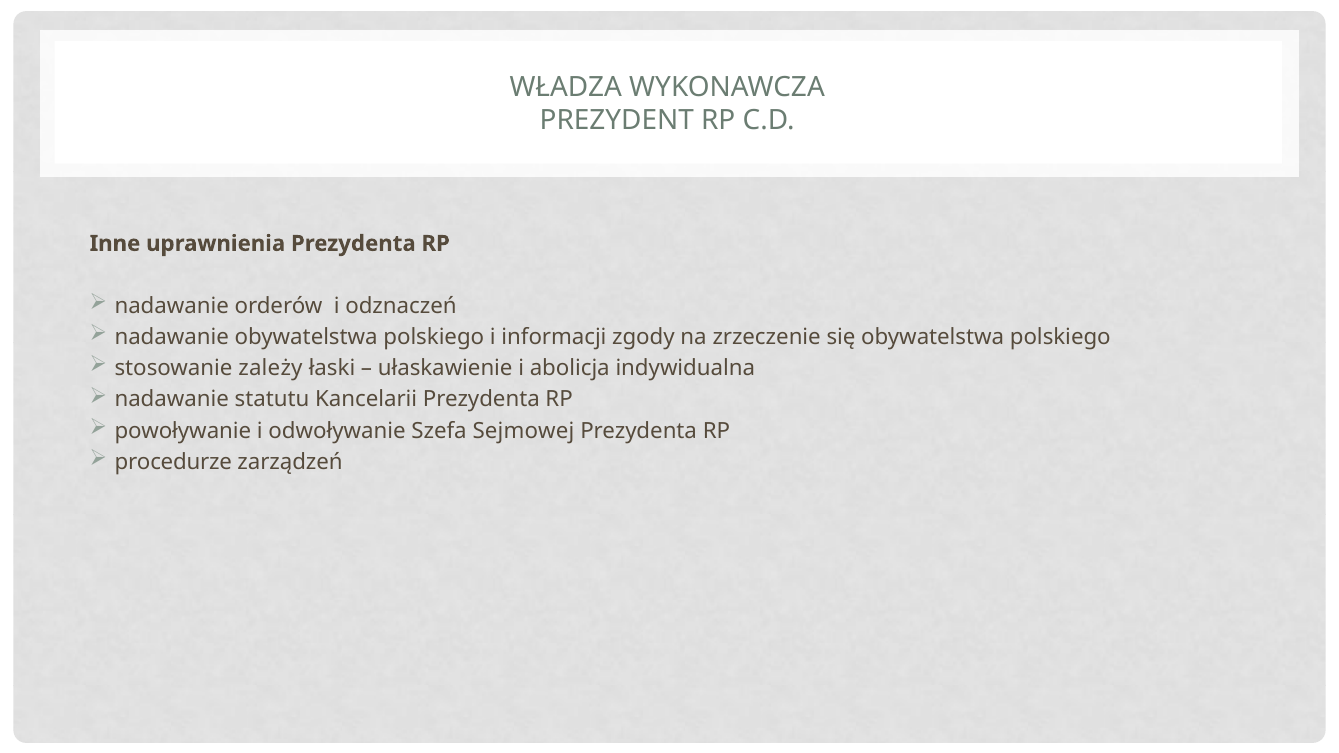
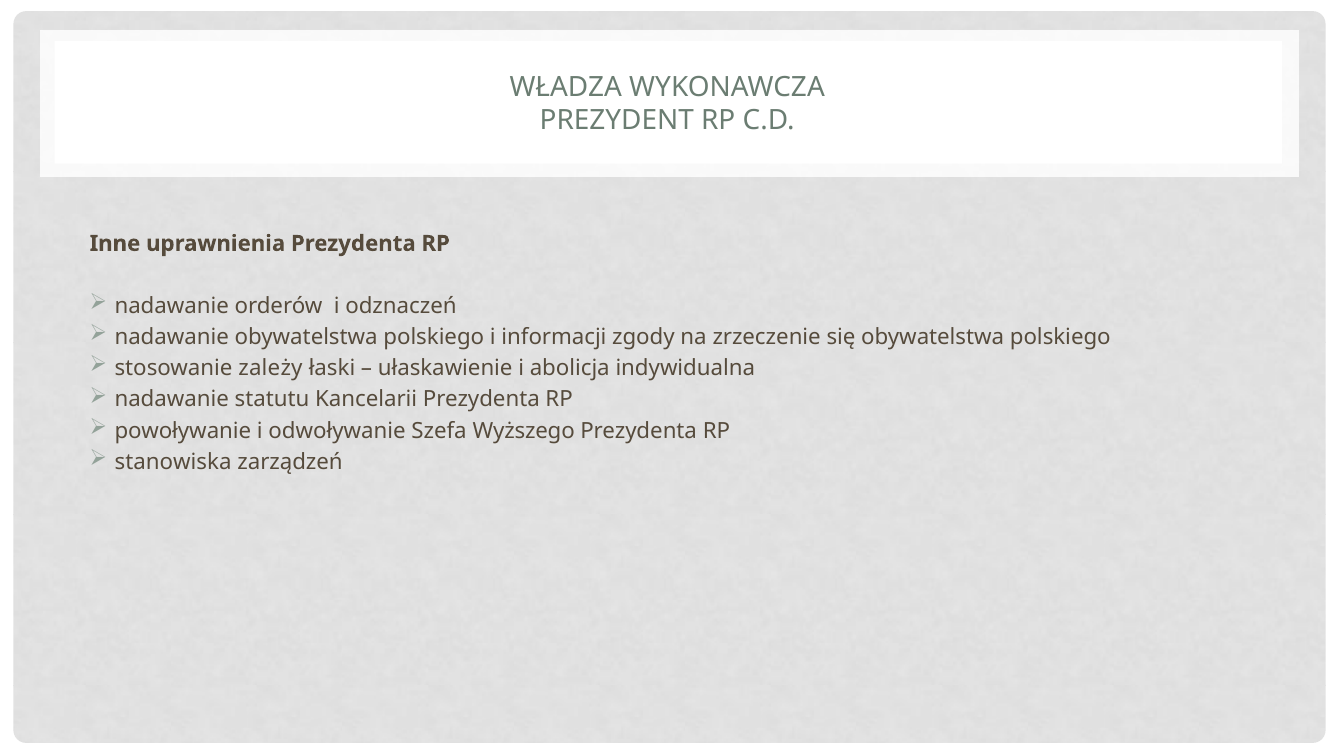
Sejmowej: Sejmowej -> Wyższego (524, 431)
procedurze: procedurze -> stanowiska (173, 462)
